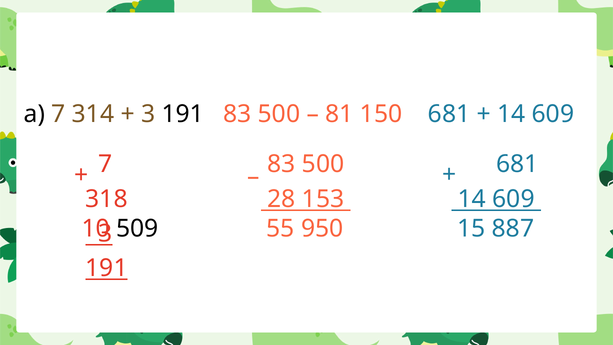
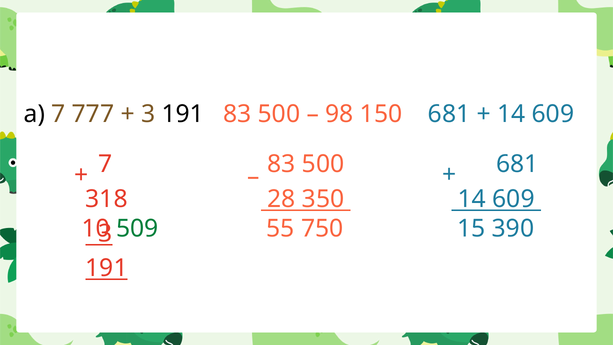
314: 314 -> 777 (93, 114)
81: 81 -> 98 (339, 114)
153: 153 -> 350 (323, 199)
509 colour: black -> green (137, 228)
950: 950 -> 750 (322, 228)
887: 887 -> 390 (513, 228)
